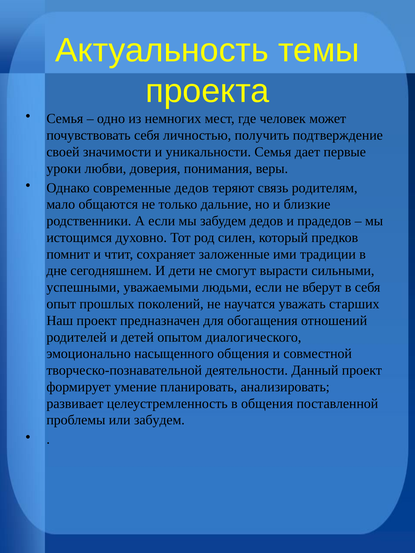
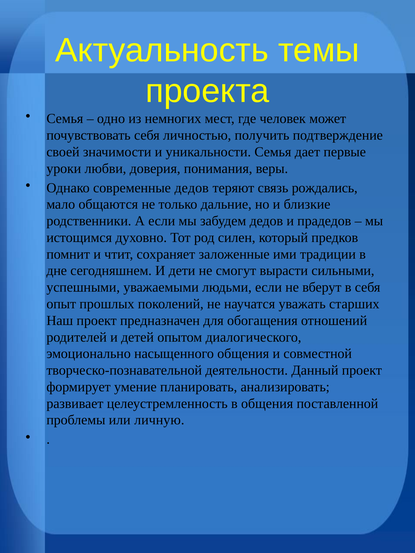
родителям: родителям -> рождались (325, 188)
или забудем: забудем -> личную (159, 420)
